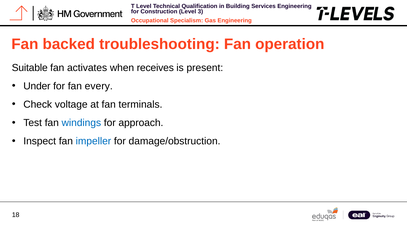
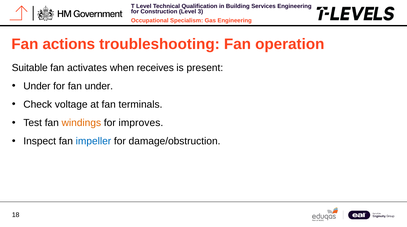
backed: backed -> actions (69, 44)
fan every: every -> under (99, 86)
windings colour: blue -> orange (81, 123)
approach: approach -> improves (141, 123)
